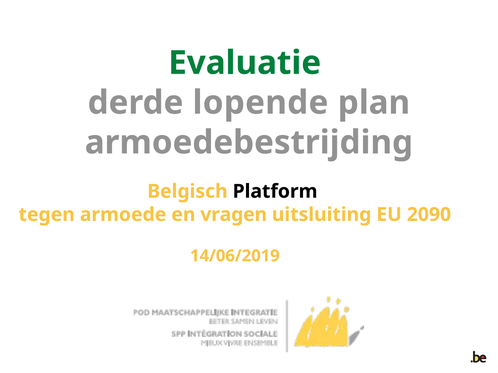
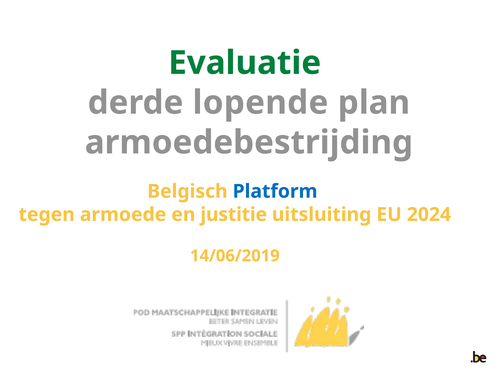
Platform colour: black -> blue (275, 192)
vragen: vragen -> justitie (234, 215)
2090: 2090 -> 2024 (429, 215)
